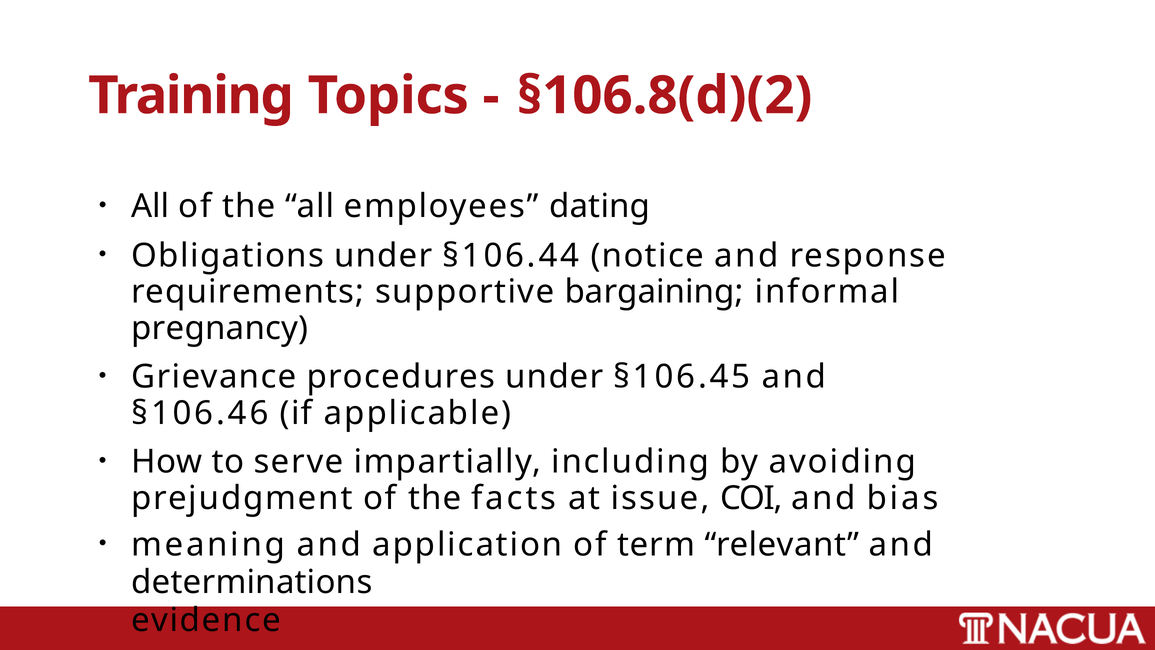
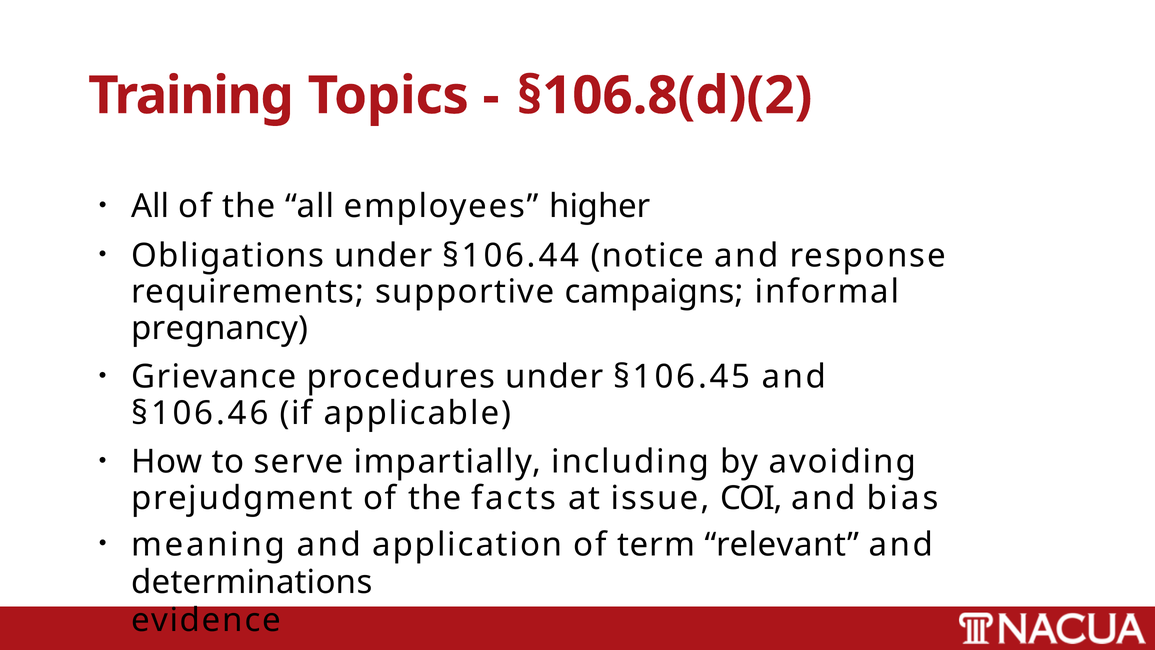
dating: dating -> higher (600, 206)
bargaining: bargaining -> campaigns (654, 292)
